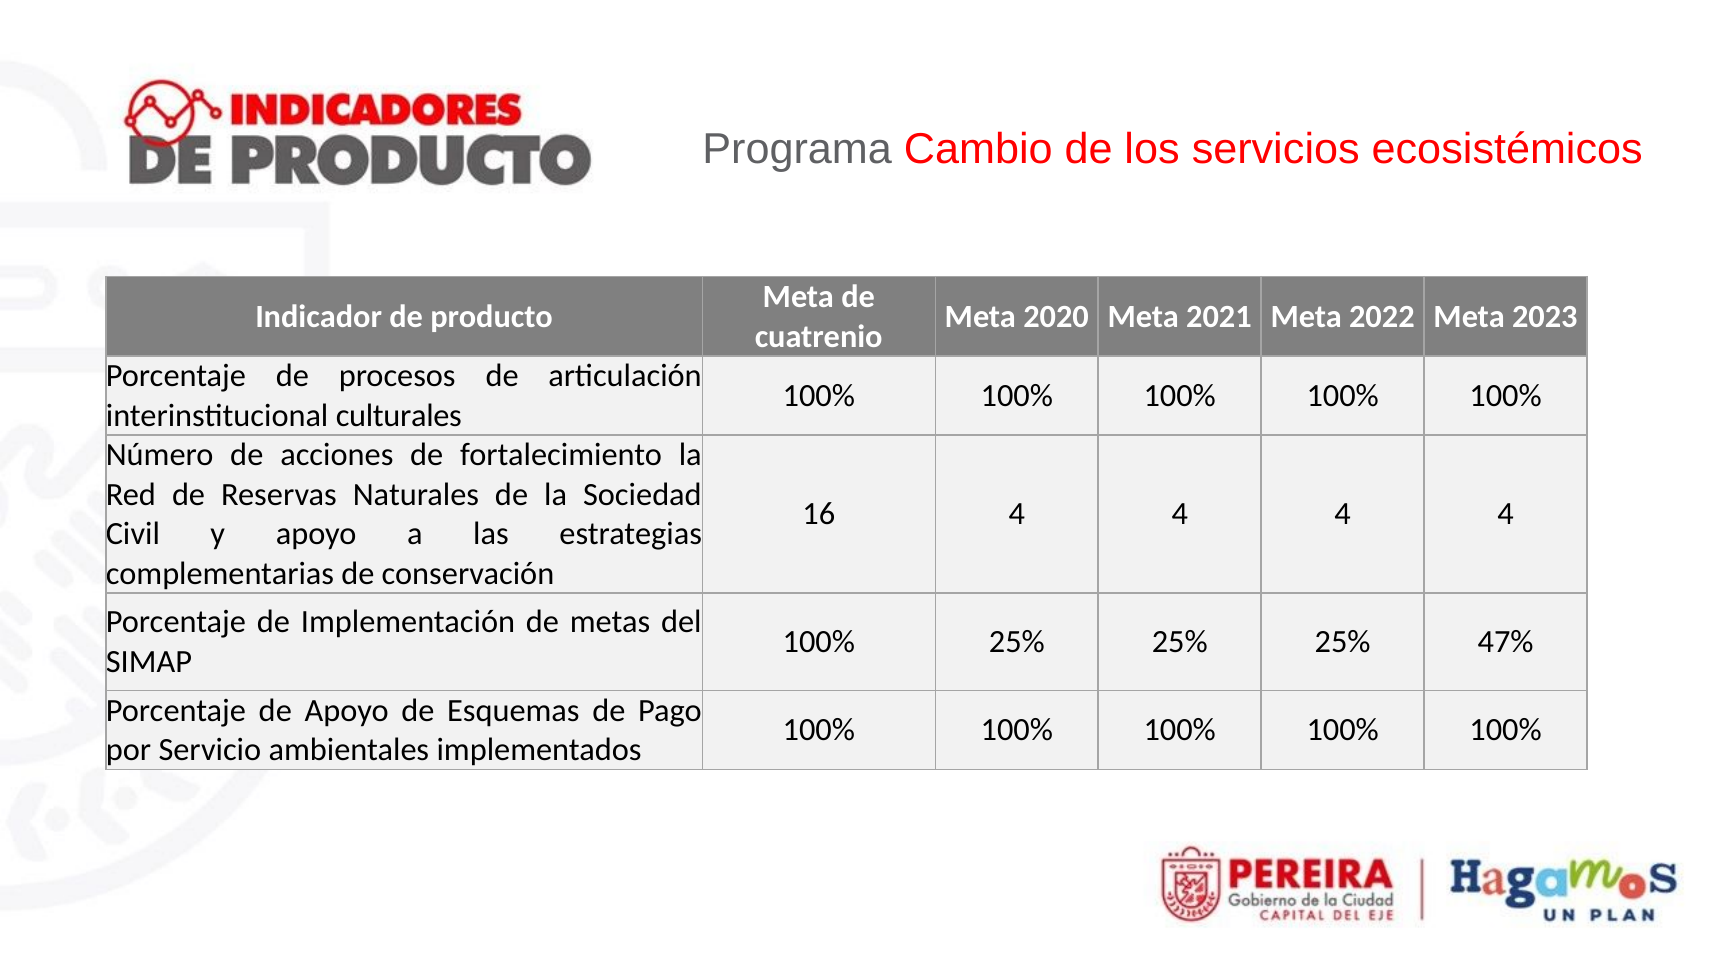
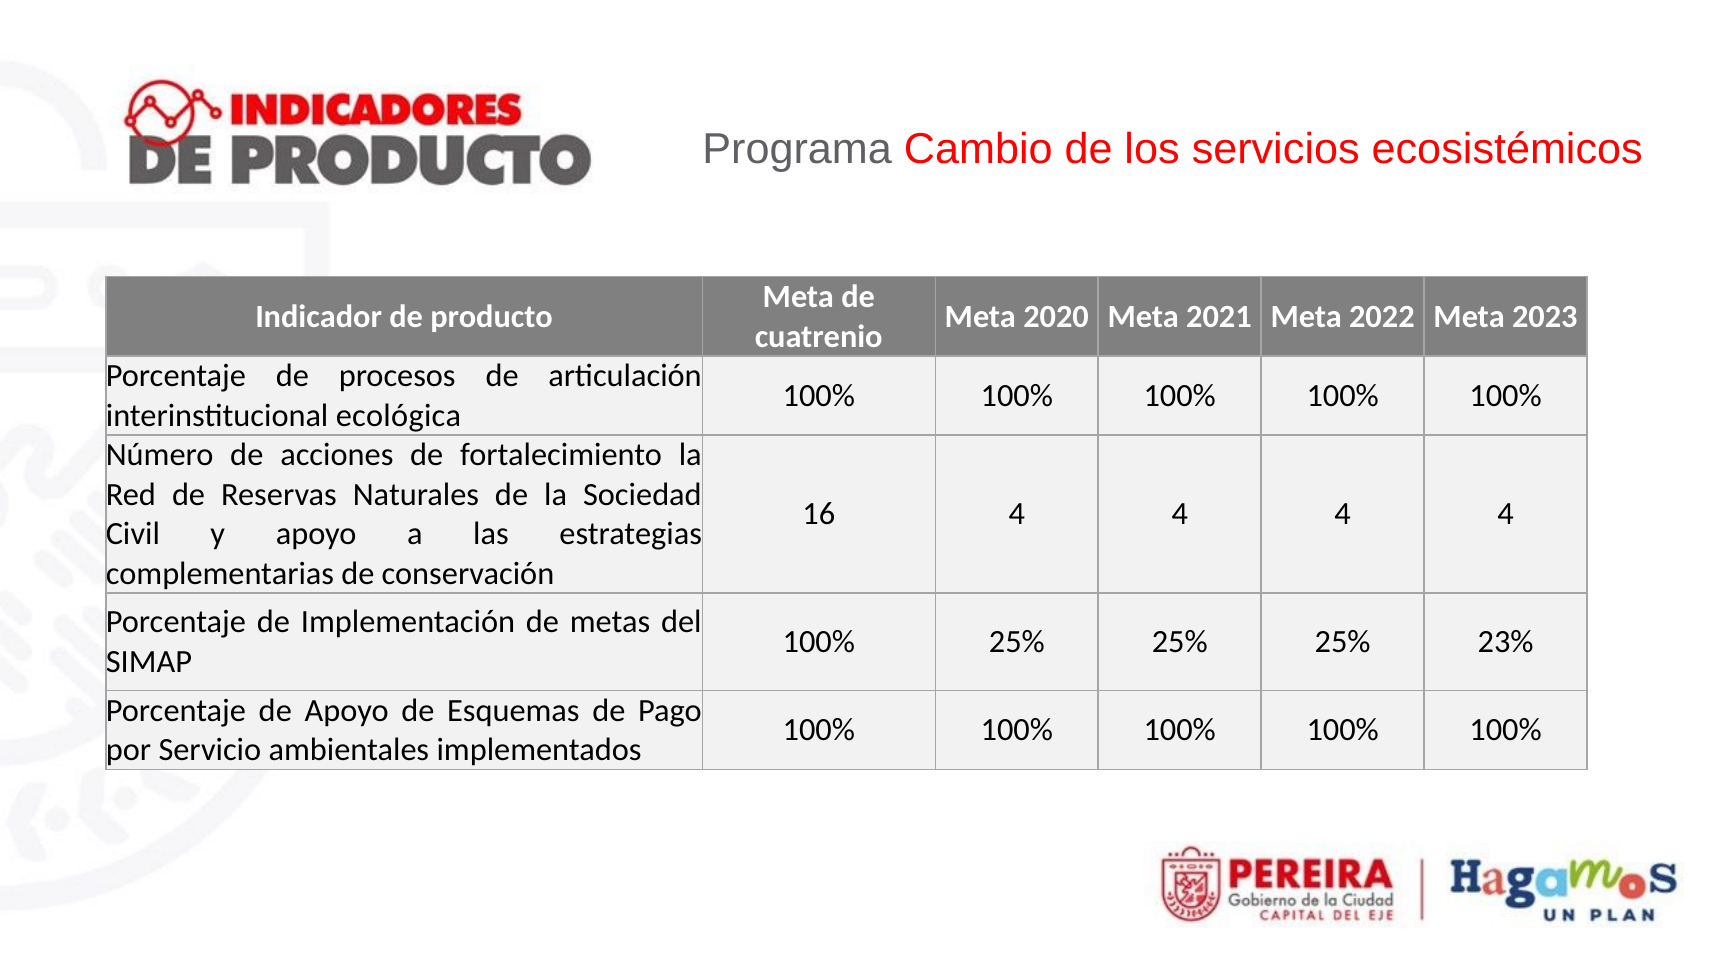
culturales: culturales -> ecológica (398, 416)
47%: 47% -> 23% (1506, 642)
